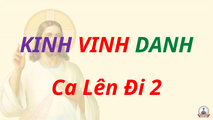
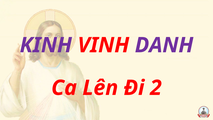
DANH colour: green -> purple (164, 45)
